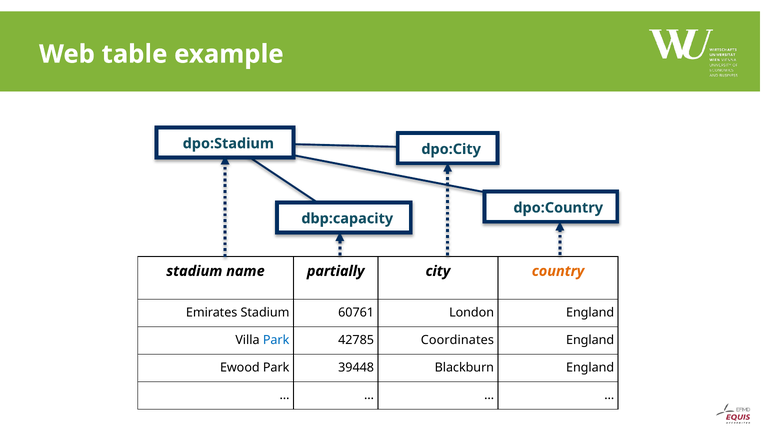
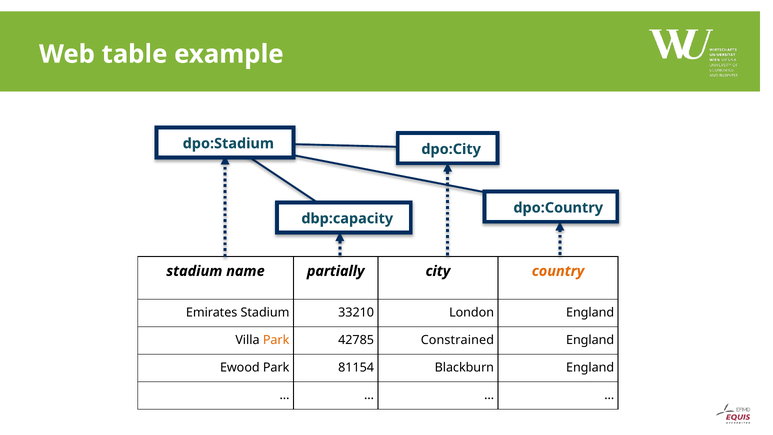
60761: 60761 -> 33210 (356, 312)
Park colour: blue -> orange (276, 340)
Coordinates: Coordinates -> Constrained (457, 340)
39448: 39448 -> 81154 (356, 367)
